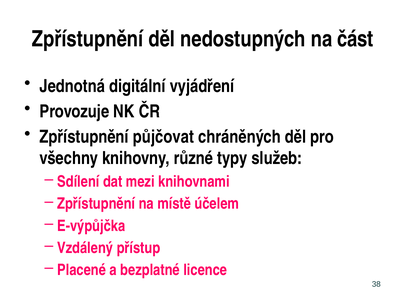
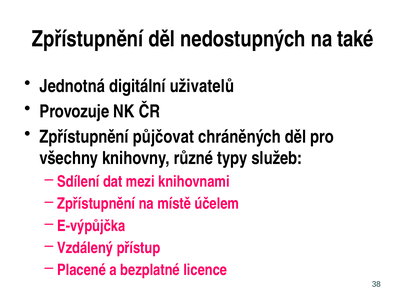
část: část -> také (355, 39)
vyjádření: vyjádření -> uživatelů (202, 86)
